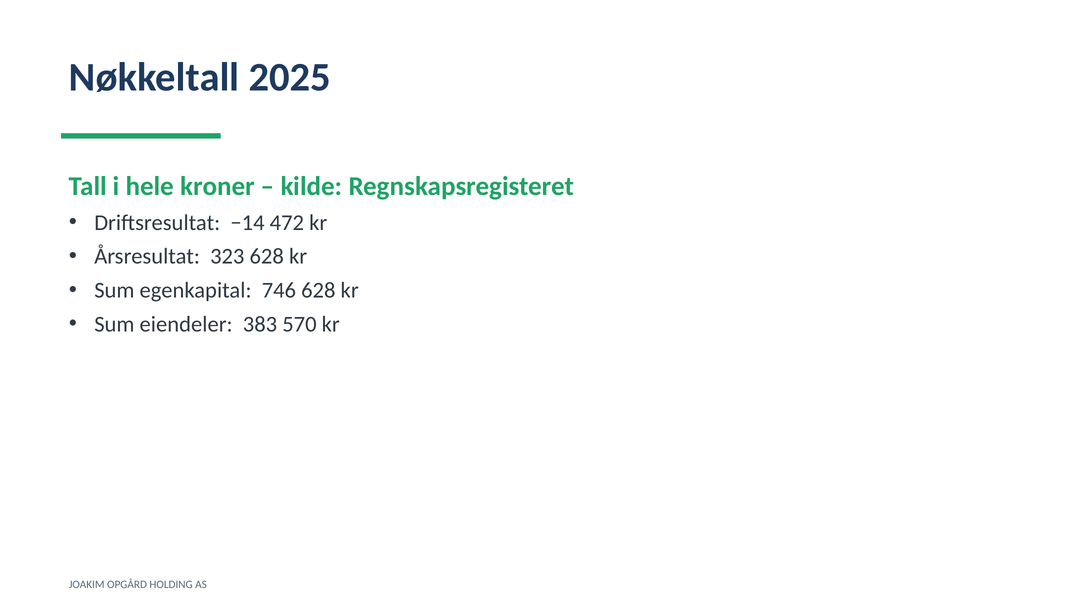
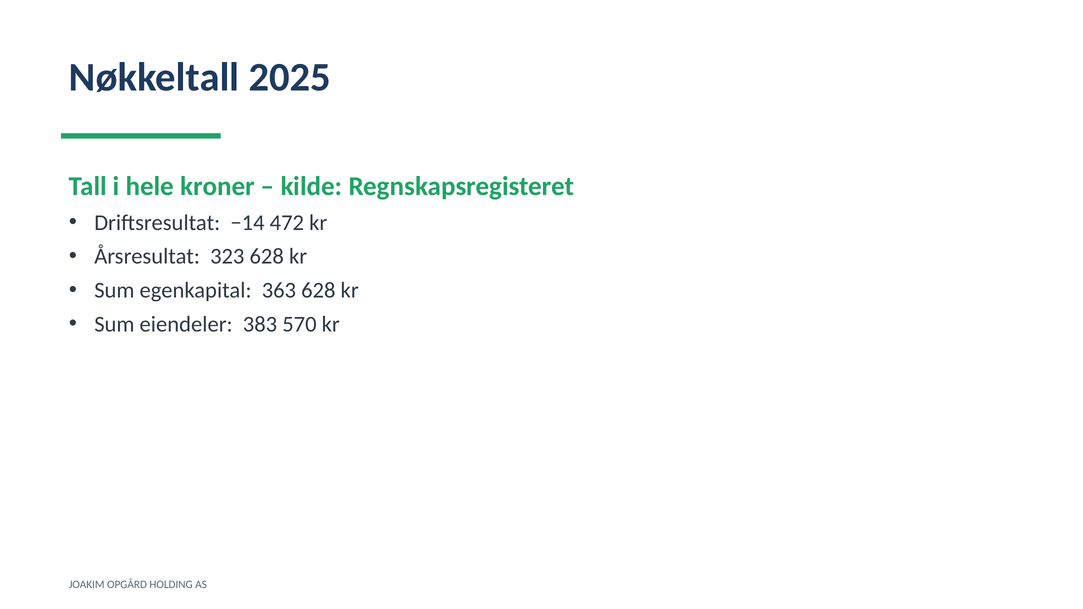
746: 746 -> 363 (279, 290)
